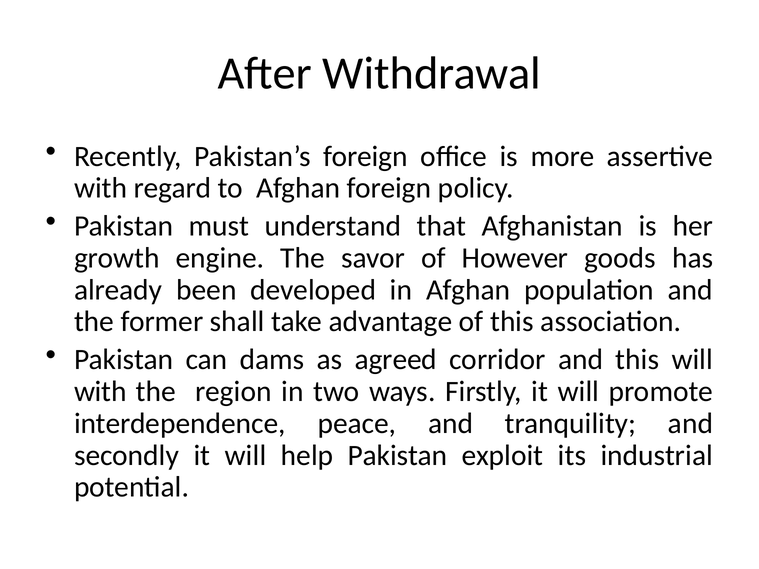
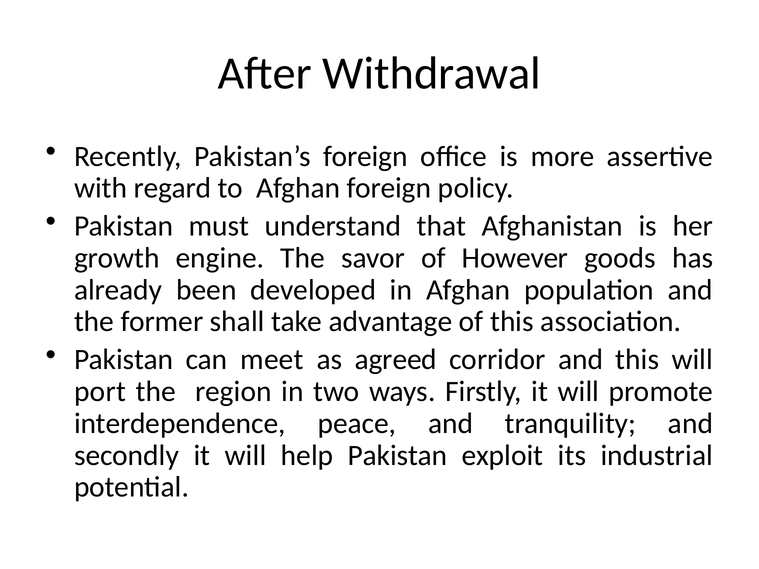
dams: dams -> meet (272, 360)
with: with -> port (100, 392)
